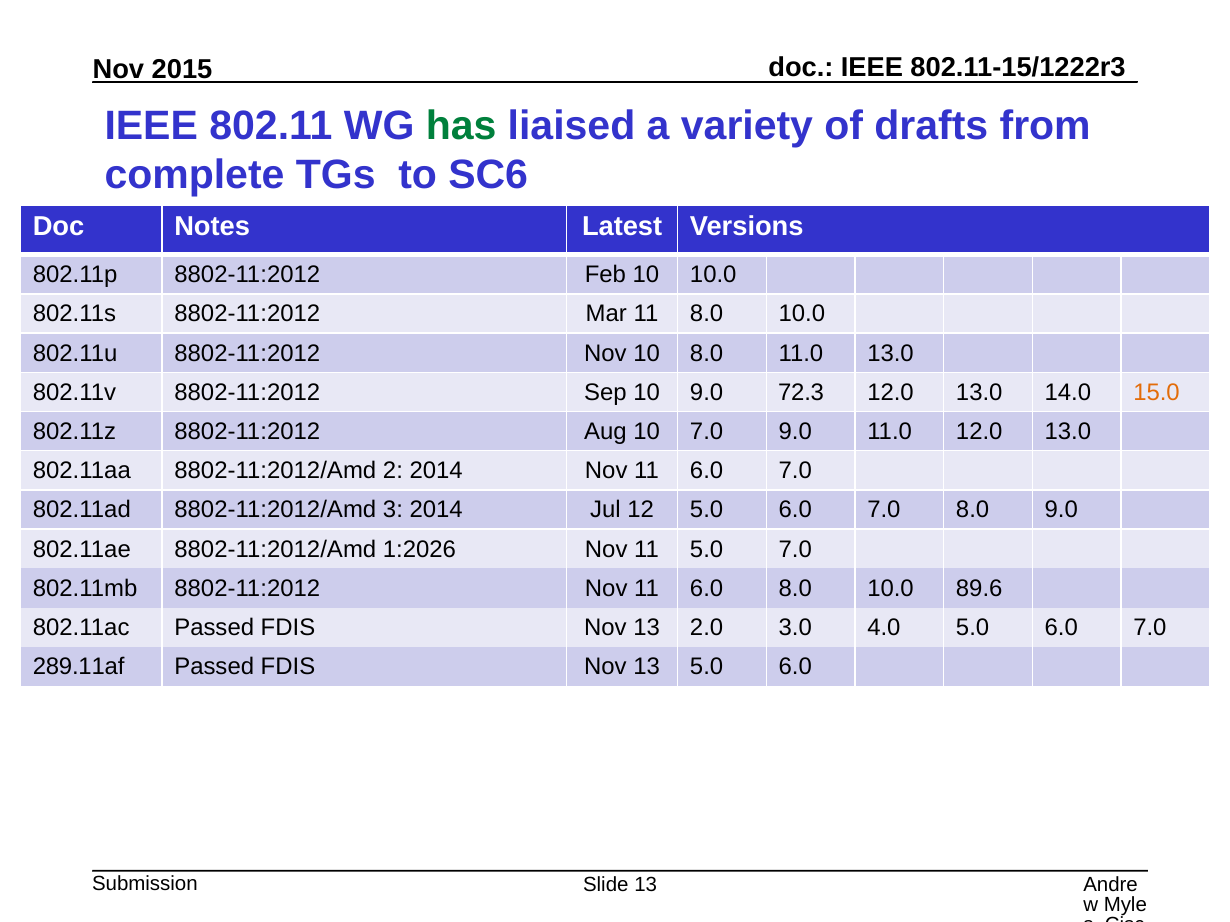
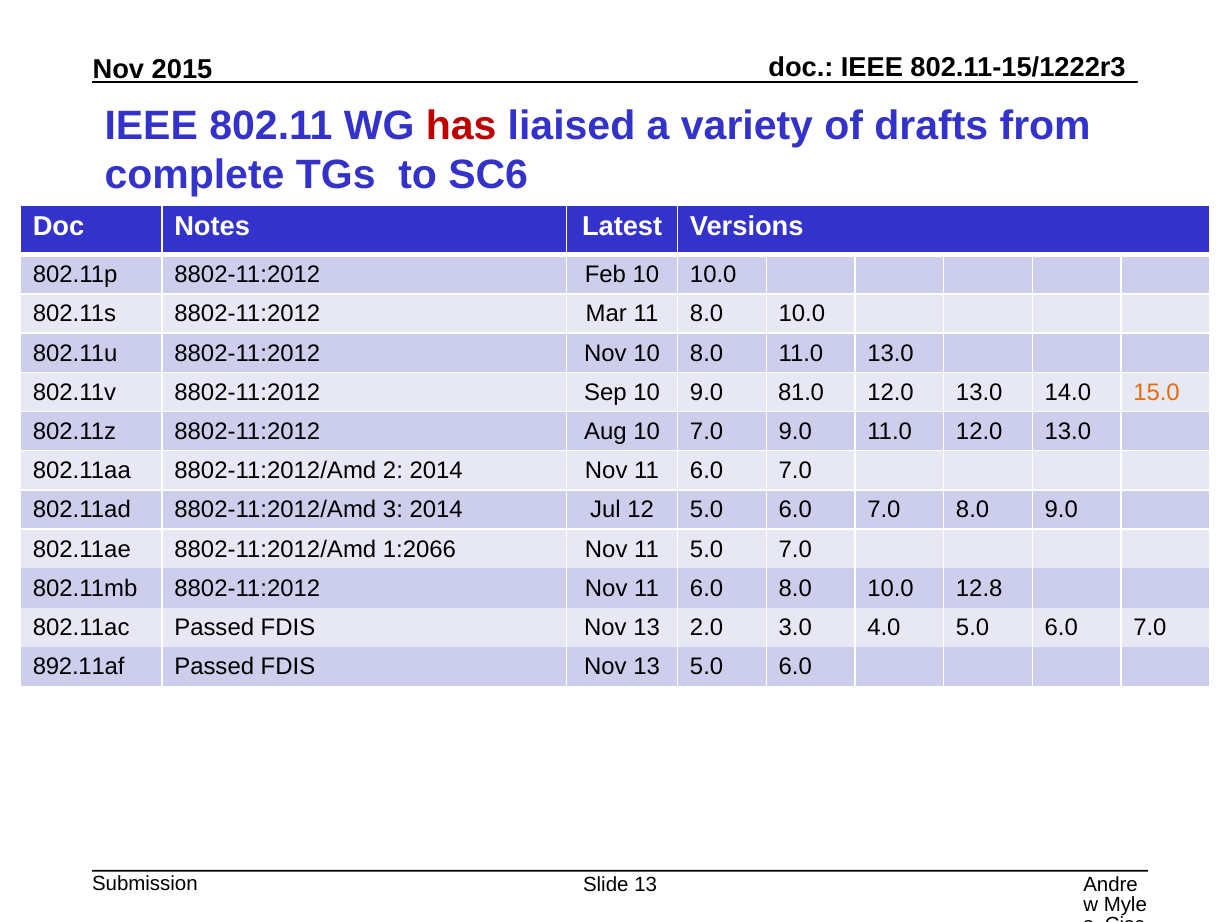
has colour: green -> red (461, 126)
72.3: 72.3 -> 81.0 (801, 393)
1:2026: 1:2026 -> 1:2066 (419, 549)
89.6: 89.6 -> 12.8 (979, 589)
289.11af: 289.11af -> 892.11af (79, 667)
